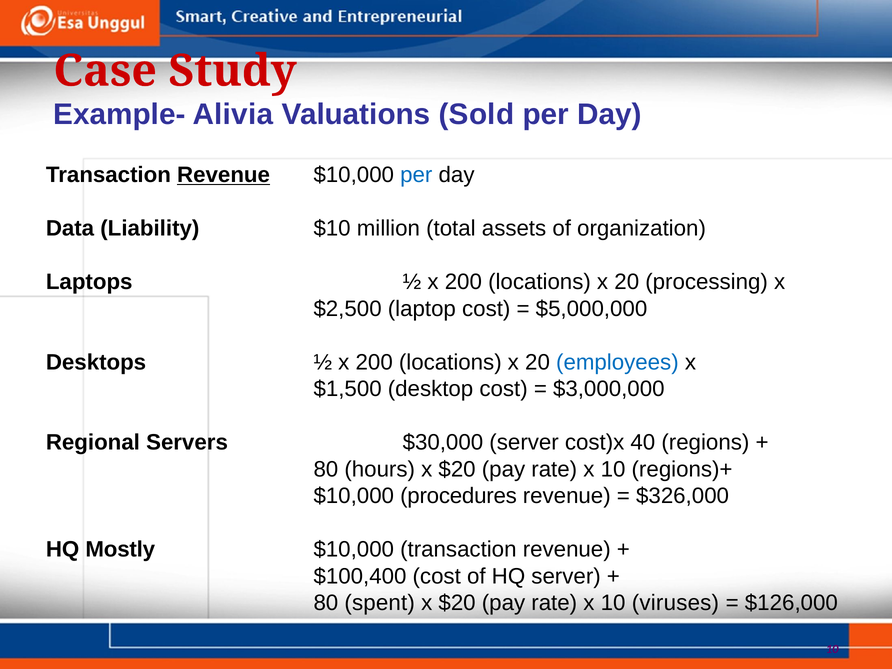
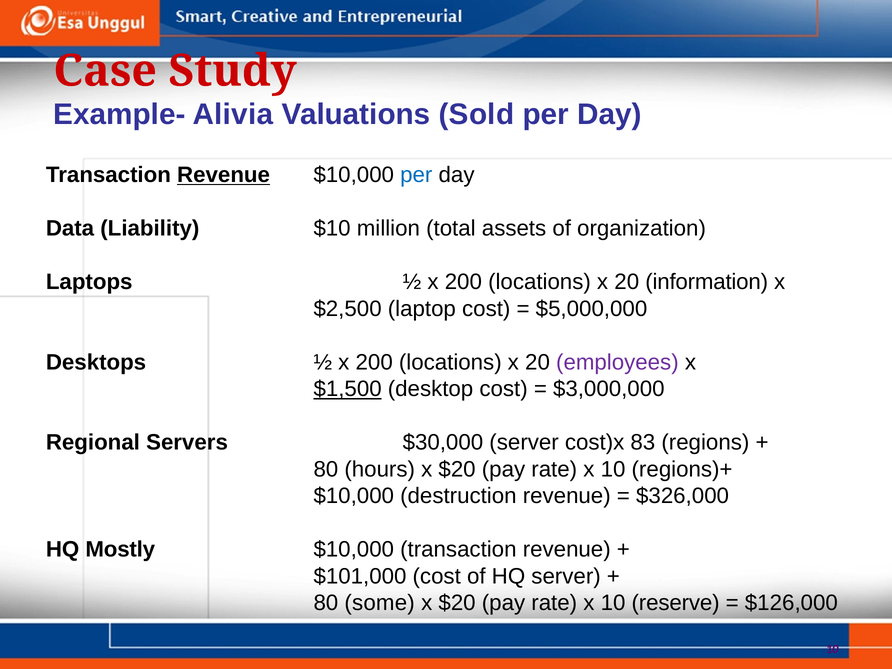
processing: processing -> information (707, 282)
employees colour: blue -> purple (617, 362)
$1,500 underline: none -> present (348, 389)
40: 40 -> 83 (643, 443)
procedures: procedures -> destruction (458, 496)
$100,400: $100,400 -> $101,000 (360, 576)
spent: spent -> some (380, 603)
viruses: viruses -> reserve (676, 603)
